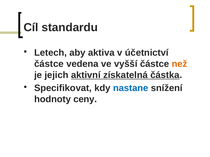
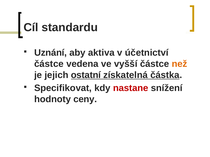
Letech: Letech -> Uznání (51, 53)
aktivní: aktivní -> ostatní (86, 75)
nastane colour: blue -> red (131, 88)
